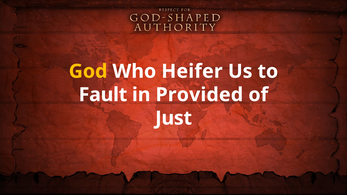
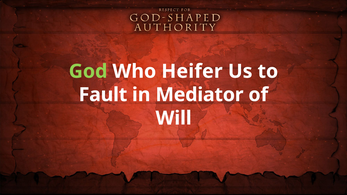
God colour: yellow -> light green (88, 71)
Provided: Provided -> Mediator (200, 95)
Just: Just -> Will (174, 118)
